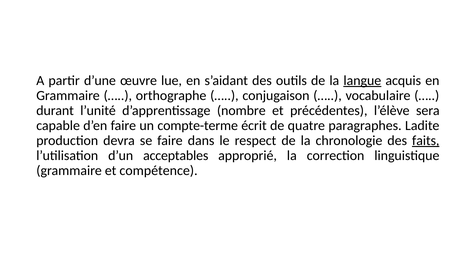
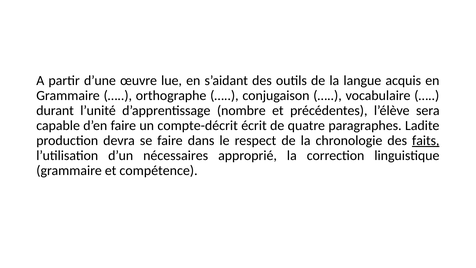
langue underline: present -> none (362, 80)
compte-terme: compte-terme -> compte-décrit (198, 125)
acceptables: acceptables -> nécessaires (176, 155)
